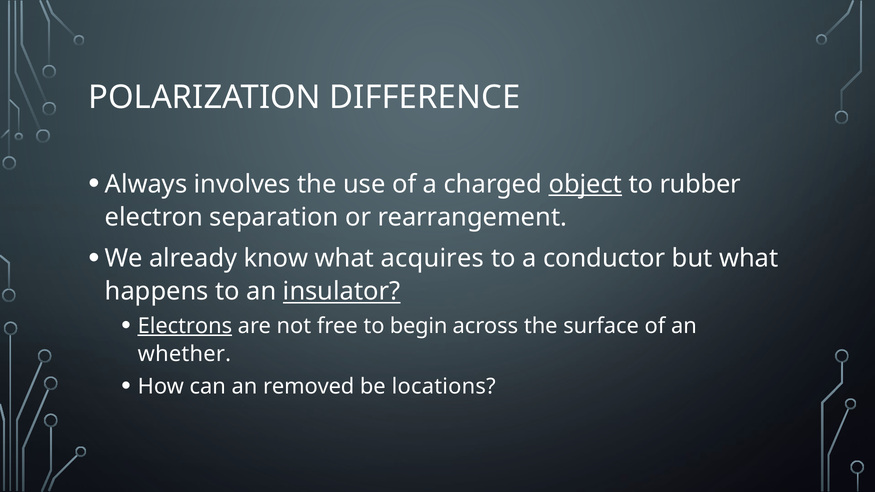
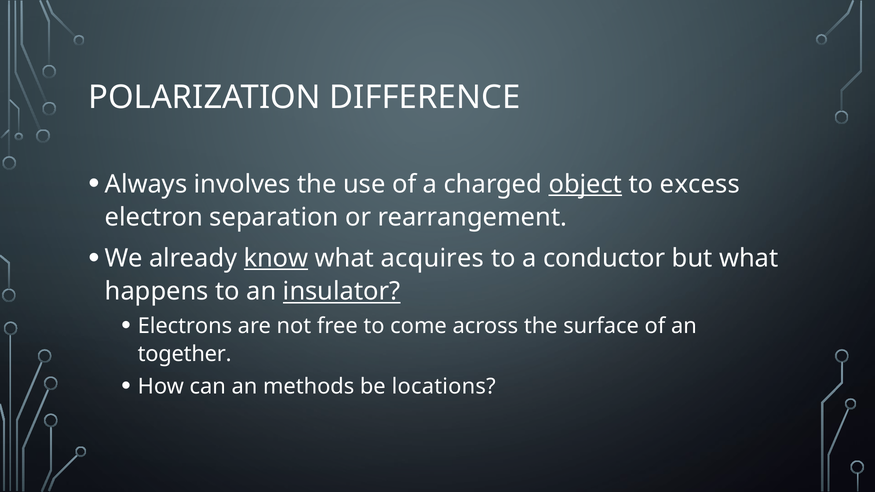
rubber: rubber -> excess (700, 184)
know underline: none -> present (276, 259)
Electrons underline: present -> none (185, 326)
begin: begin -> come (419, 326)
whether: whether -> together (185, 354)
removed: removed -> methods (309, 387)
